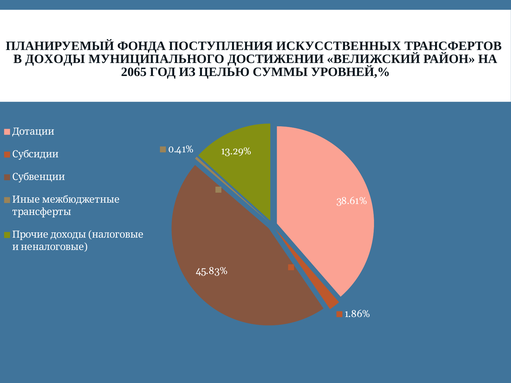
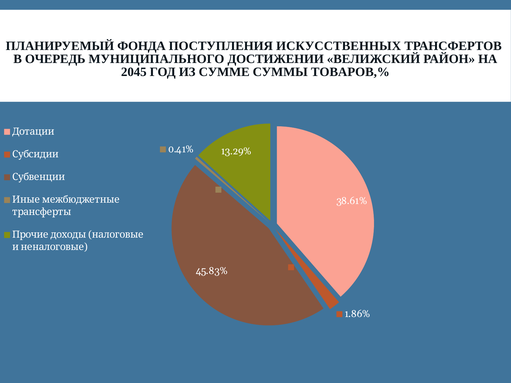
ДОХОДЫ: ДОХОДЫ -> ОЧЕРЕДЬ (55, 59)
2065: 2065 -> 2045 (134, 72)
ЦЕЛЬЮ: ЦЕЛЬЮ -> СУММЕ (224, 72)
УРОВНЕЙ,%: УРОВНЕЙ,% -> ТОВАРОВ,% (350, 72)
